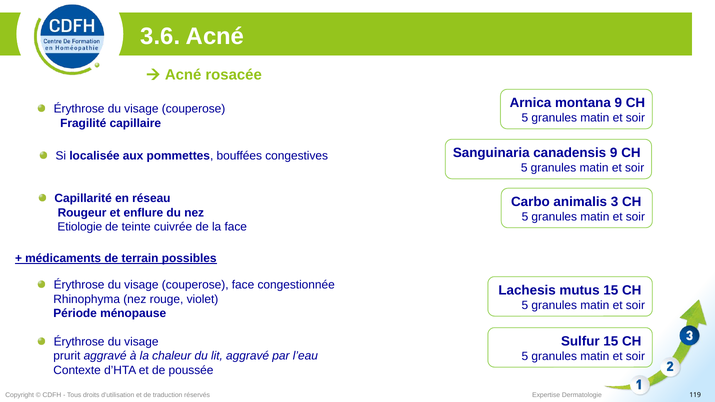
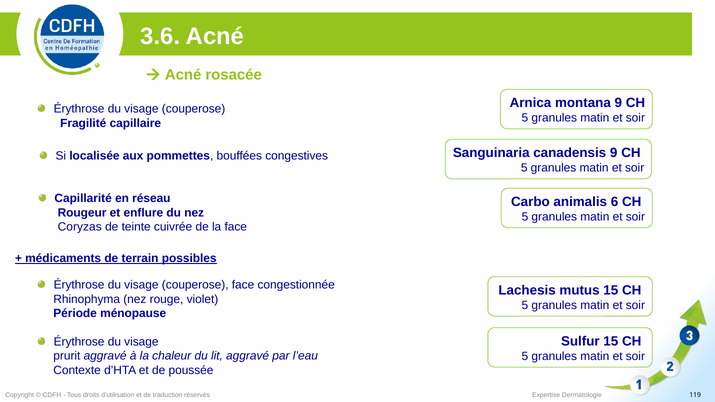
3: 3 -> 6 (615, 202)
Etiologie: Etiologie -> Coryzas (80, 227)
